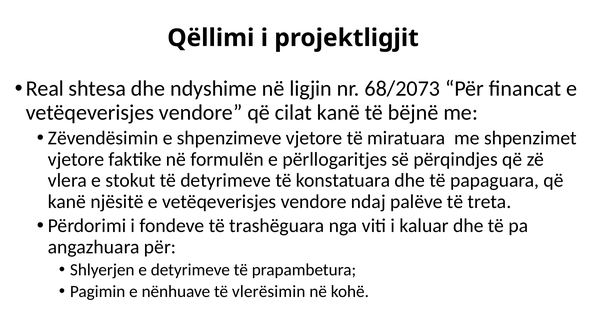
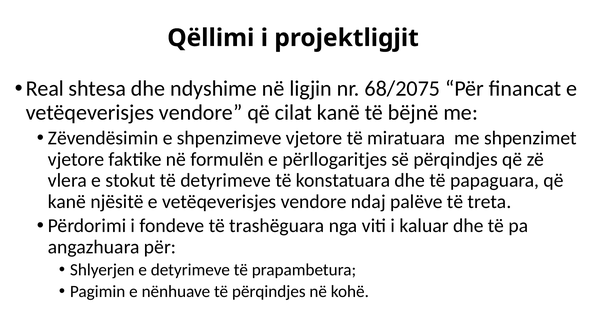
68/2073: 68/2073 -> 68/2075 (402, 89)
të vlerësimin: vlerësimin -> përqindjes (269, 292)
